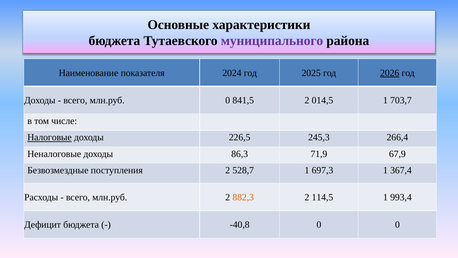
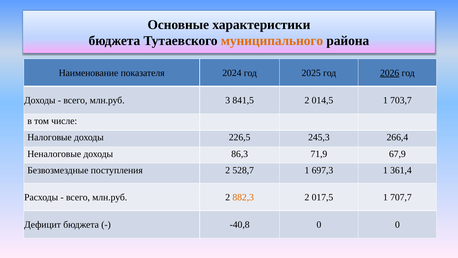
муниципального colour: purple -> orange (272, 41)
млн.руб 0: 0 -> 3 (228, 100)
Налоговые underline: present -> none (50, 137)
367,4: 367,4 -> 361,4 (401, 170)
114,5: 114,5 -> 017,5 (322, 197)
993,4: 993,4 -> 707,7 (401, 197)
